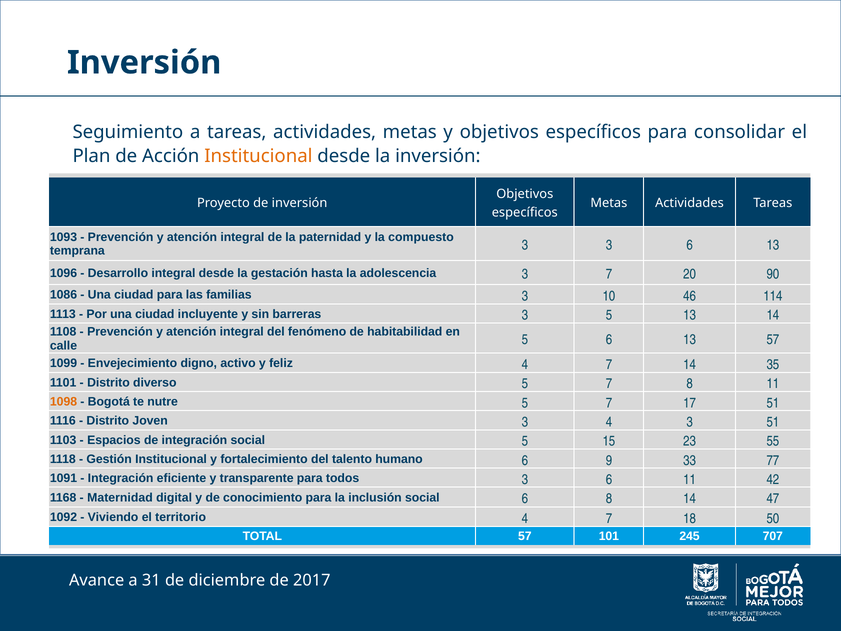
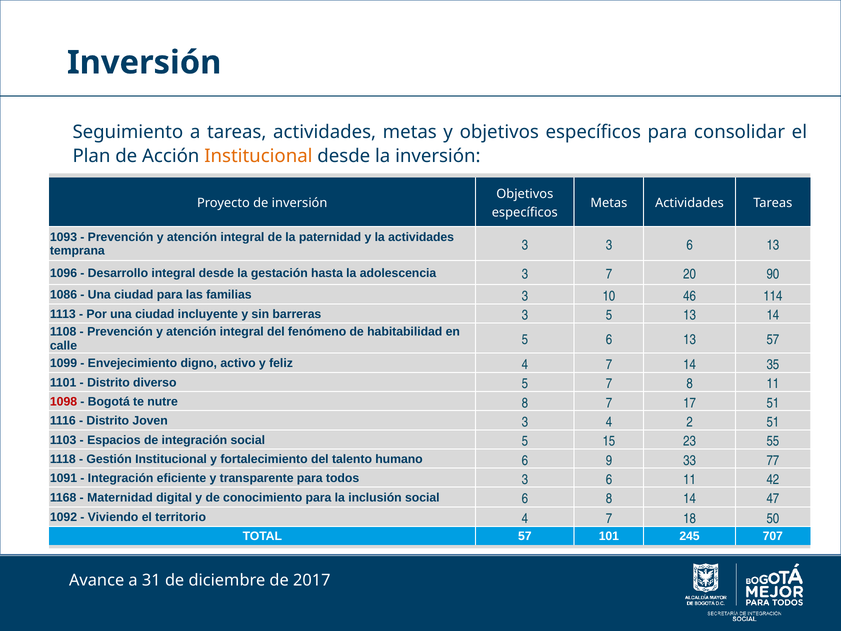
la compuesto: compuesto -> actividades (421, 237)
1098 colour: orange -> red (64, 402)
nutre 5: 5 -> 8 (525, 403)
4 3: 3 -> 2 (690, 422)
